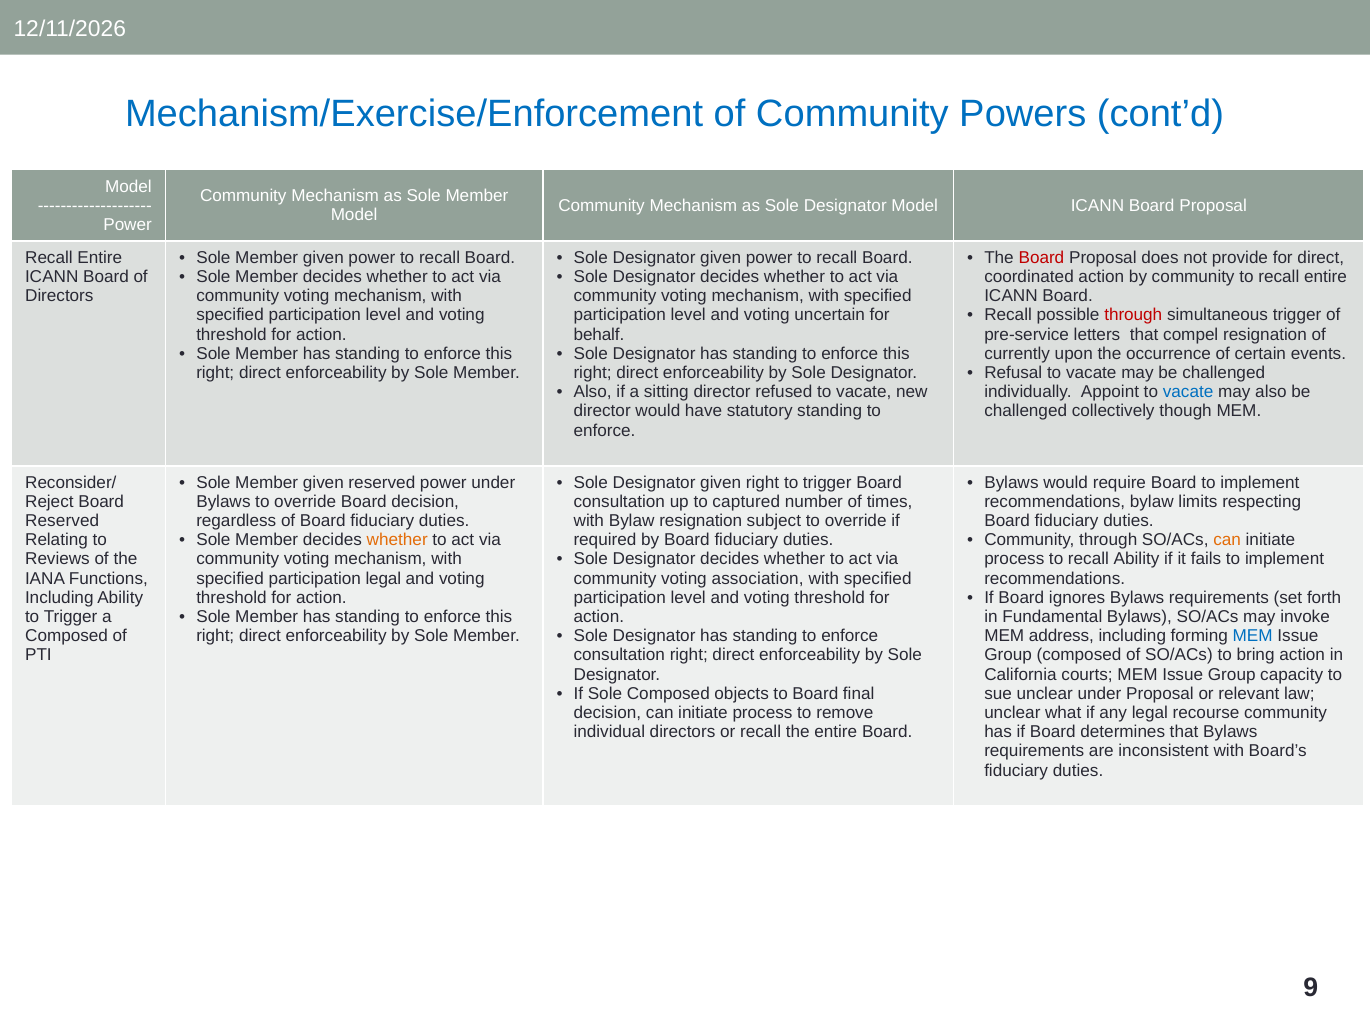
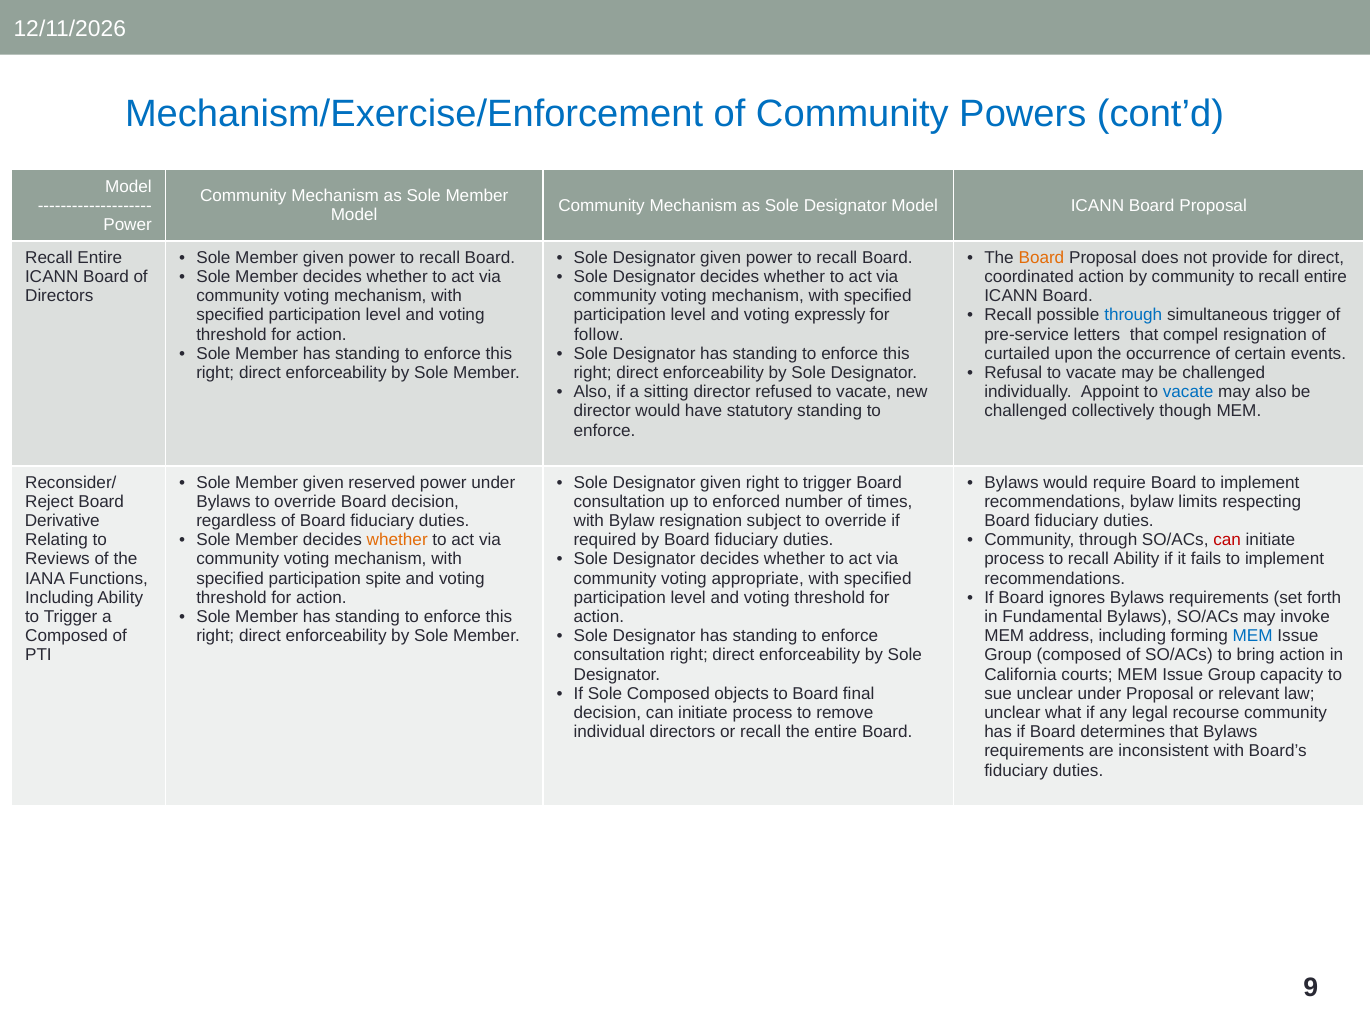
Board colour: red -> orange (1041, 258)
uncertain: uncertain -> expressly (830, 315)
through colour: red -> blue (1133, 315)
behalf: behalf -> follow (599, 335)
currently: currently -> curtailed (1017, 354)
captured: captured -> enforced (746, 502)
Reserved: Reserved -> Derivative (62, 521)
can colour: orange -> red (1227, 540)
participation legal: legal -> spite (383, 579)
association: association -> appropriate (758, 579)
